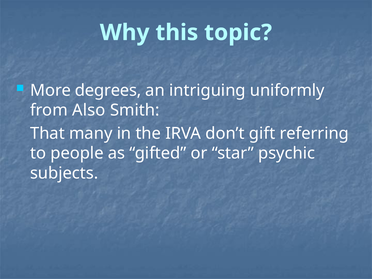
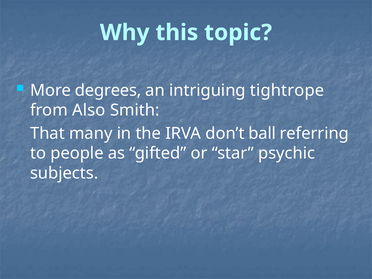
uniformly: uniformly -> tightrope (287, 90)
gift: gift -> ball (262, 133)
